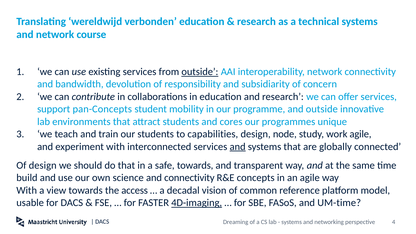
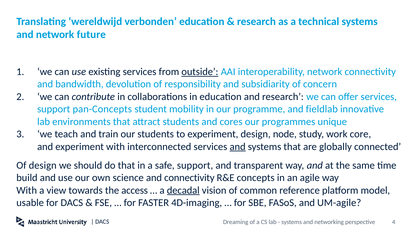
course: course -> future (91, 35)
and outside: outside -> fieldlab (322, 109)
to capabilities: capabilities -> experiment (213, 134)
work agile: agile -> core (360, 134)
safe towards: towards -> support (195, 165)
decadal underline: none -> present (183, 190)
4D-imaging underline: present -> none (197, 203)
UM-time: UM-time -> UM-agile (339, 203)
